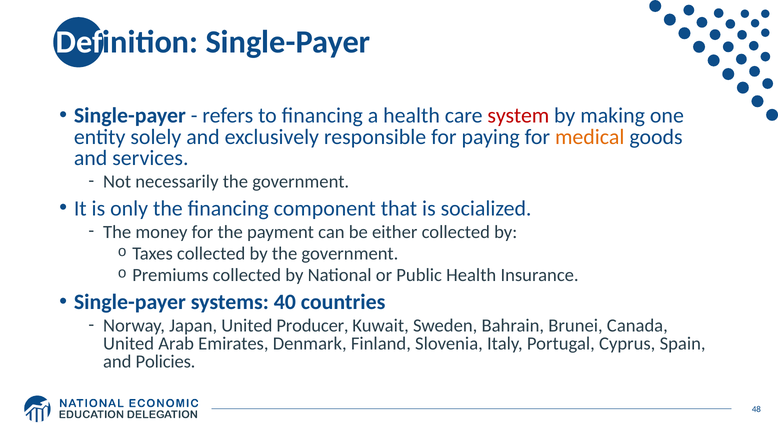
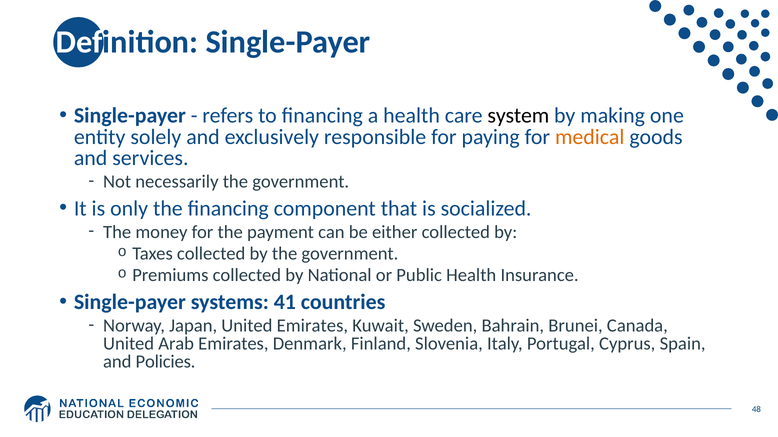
system colour: red -> black (518, 116)
40: 40 -> 41 (285, 303)
United Producer: Producer -> Emirates (312, 326)
